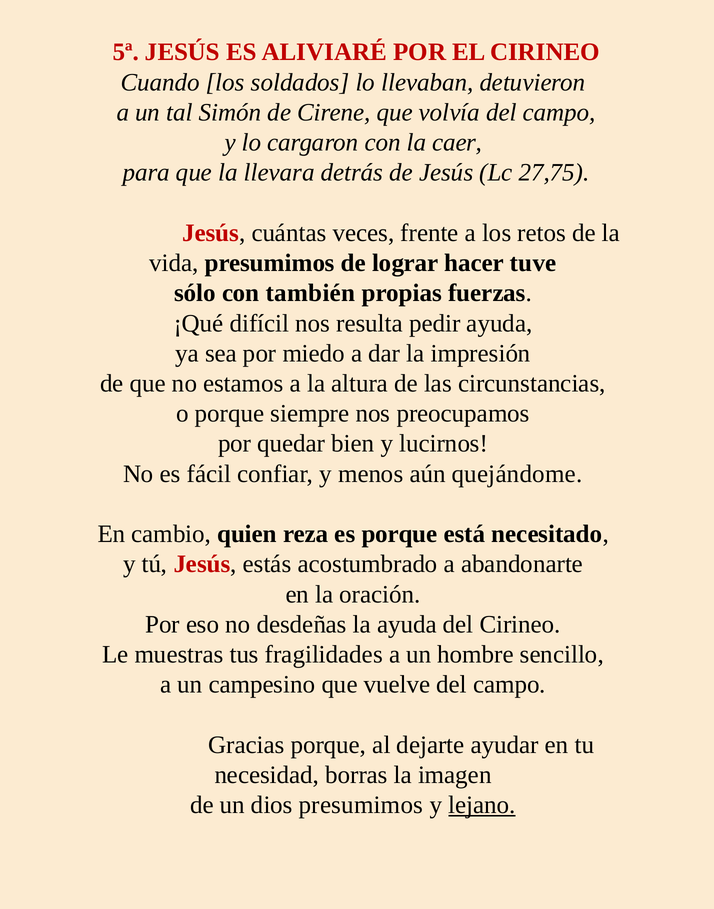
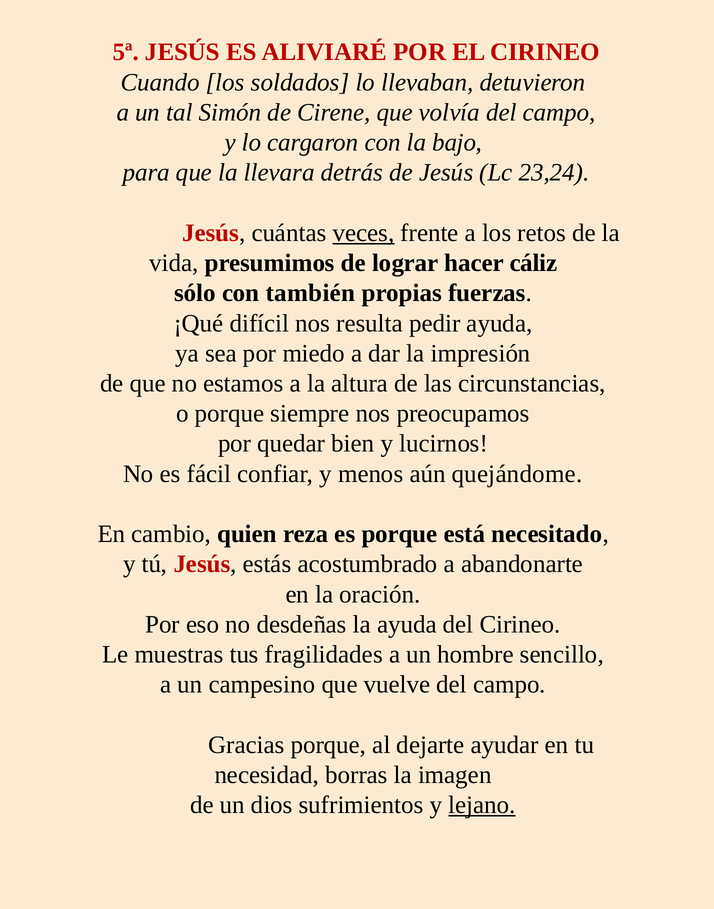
caer: caer -> bajo (457, 143)
27,75: 27,75 -> 23,24 (554, 173)
veces underline: none -> present (364, 233)
tuve: tuve -> cáliz (533, 263)
dios presumimos: presumimos -> sufrimientos (361, 805)
